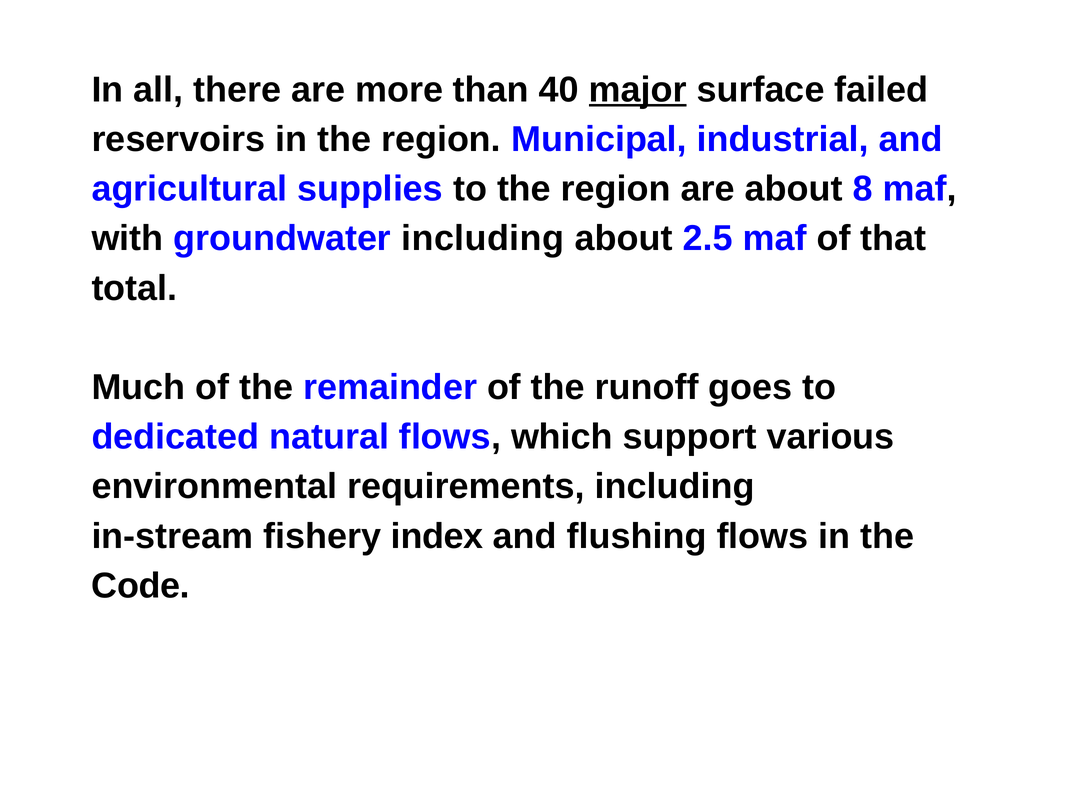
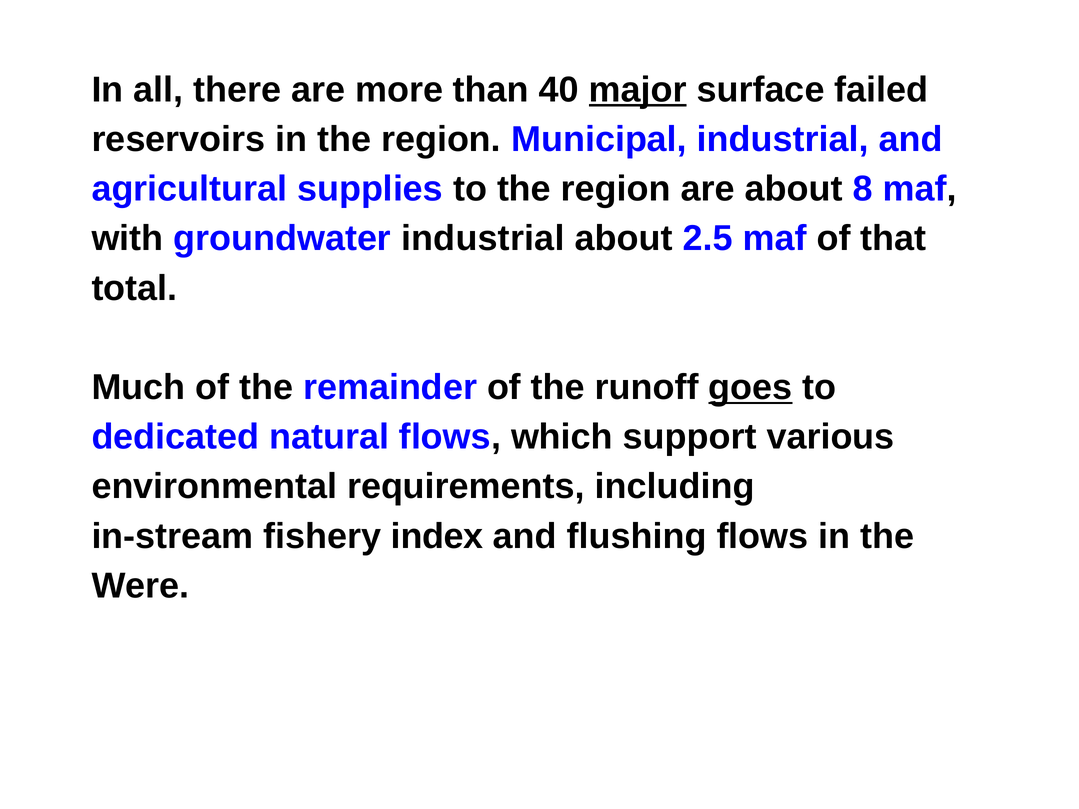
groundwater including: including -> industrial (483, 239)
goes underline: none -> present (750, 387)
Code: Code -> Were (140, 586)
